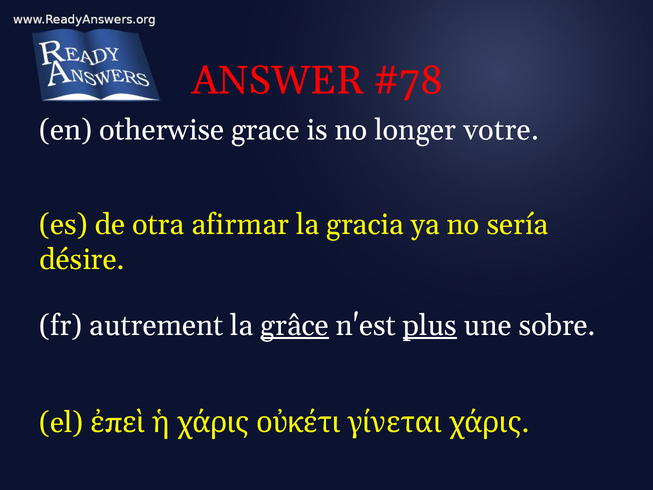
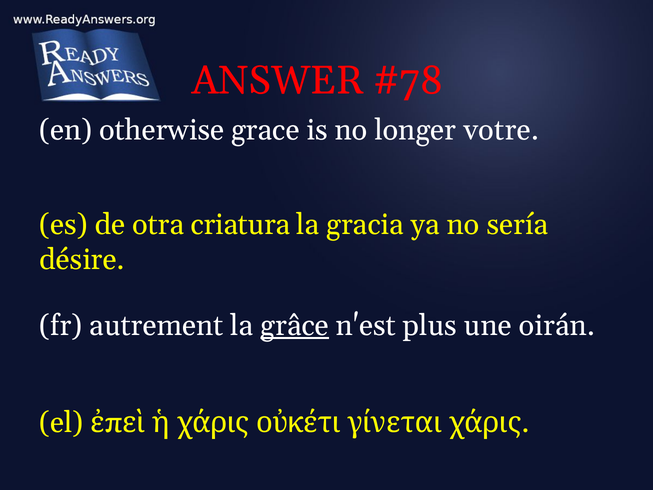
afirmar: afirmar -> criatura (241, 225)
plus underline: present -> none (430, 325)
sobre: sobre -> oirán (557, 325)
